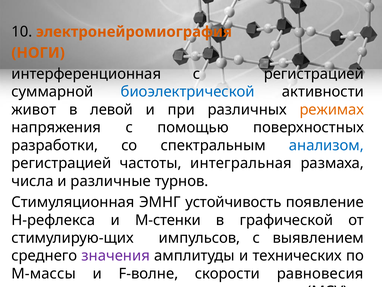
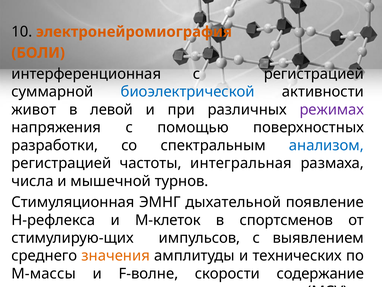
НОГИ: НОГИ -> БОЛИ (38, 53)
режимах colour: orange -> purple (332, 110)
различные: различные -> мышечной (111, 181)
устойчивость: устойчивость -> дыхательной (233, 202)
М-стенки: М-стенки -> М-клеток (168, 220)
графической: графической -> спортсменов (286, 220)
значения colour: purple -> orange (116, 255)
равновесия: равновесия -> содержание (320, 273)
